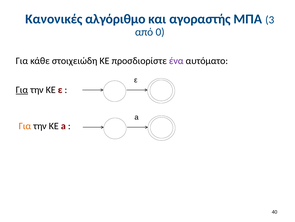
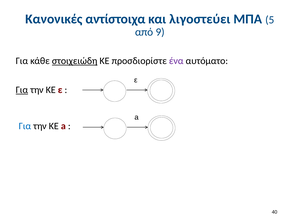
αλγόριθμο: αλγόριθμο -> αντίστοιχα (115, 19)
αγοραστής: αγοραστής -> λιγοστεύει (200, 19)
3: 3 -> 5 (270, 20)
0: 0 -> 9 (160, 32)
στοιχειώδη underline: none -> present (75, 61)
Για colour: orange -> blue (25, 126)
